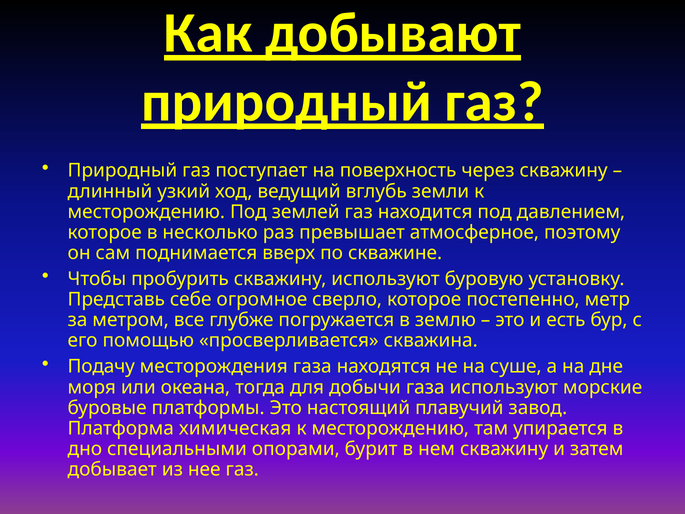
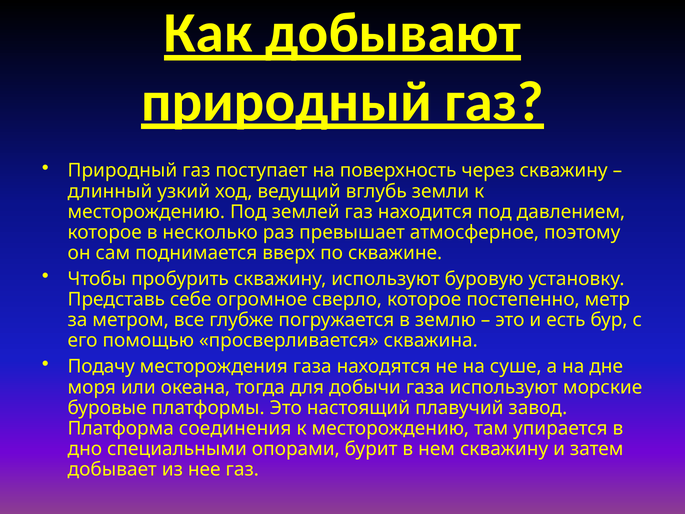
химическая: химическая -> соединения (235, 428)
